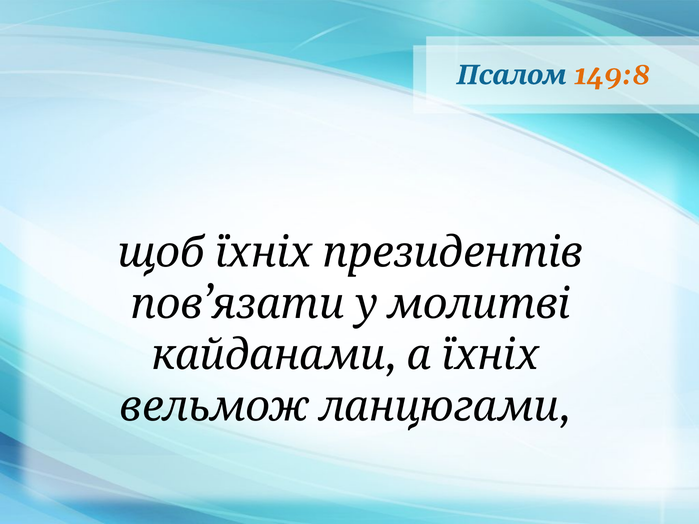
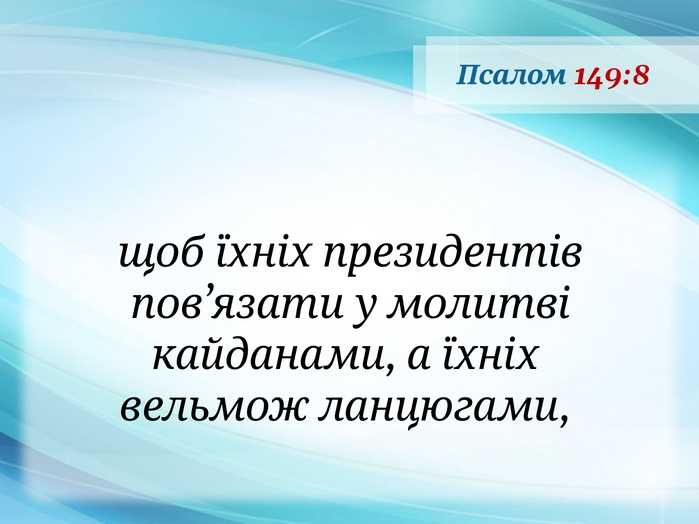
149:8 colour: orange -> red (612, 75)
